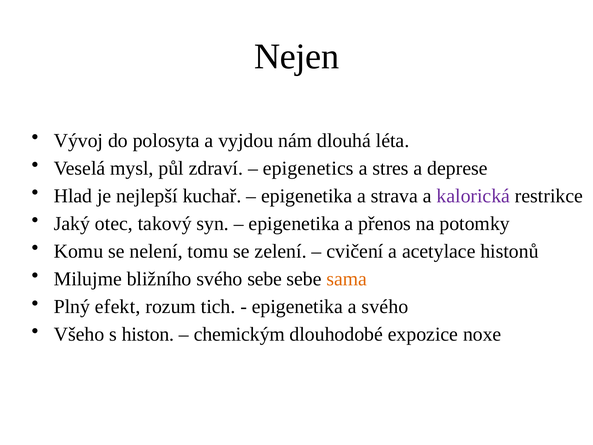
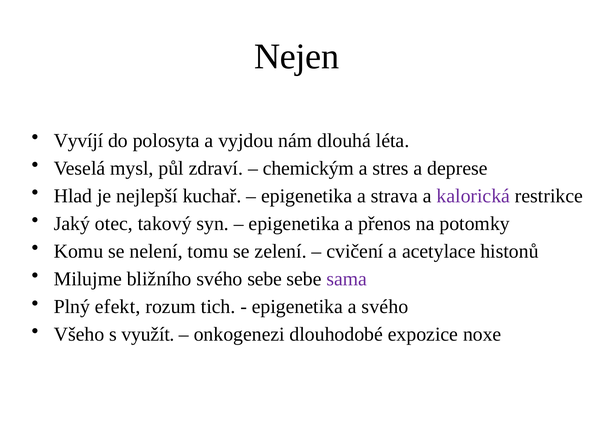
Vývoj: Vývoj -> Vyvíjí (79, 141)
epigenetics: epigenetics -> chemickým (308, 168)
sama colour: orange -> purple (347, 279)
histon: histon -> využít (148, 334)
chemickým: chemickým -> onkogenezi (239, 334)
